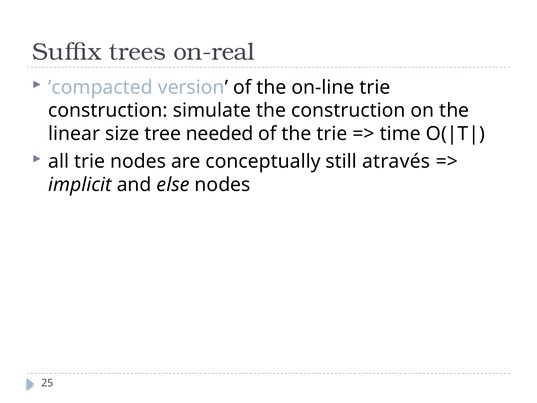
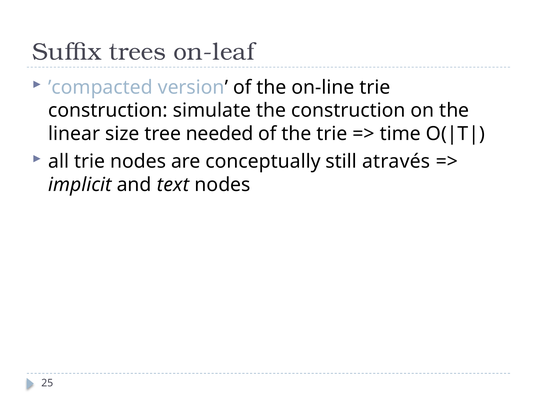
on-real: on-real -> on-leaf (214, 52)
else: else -> text (173, 185)
